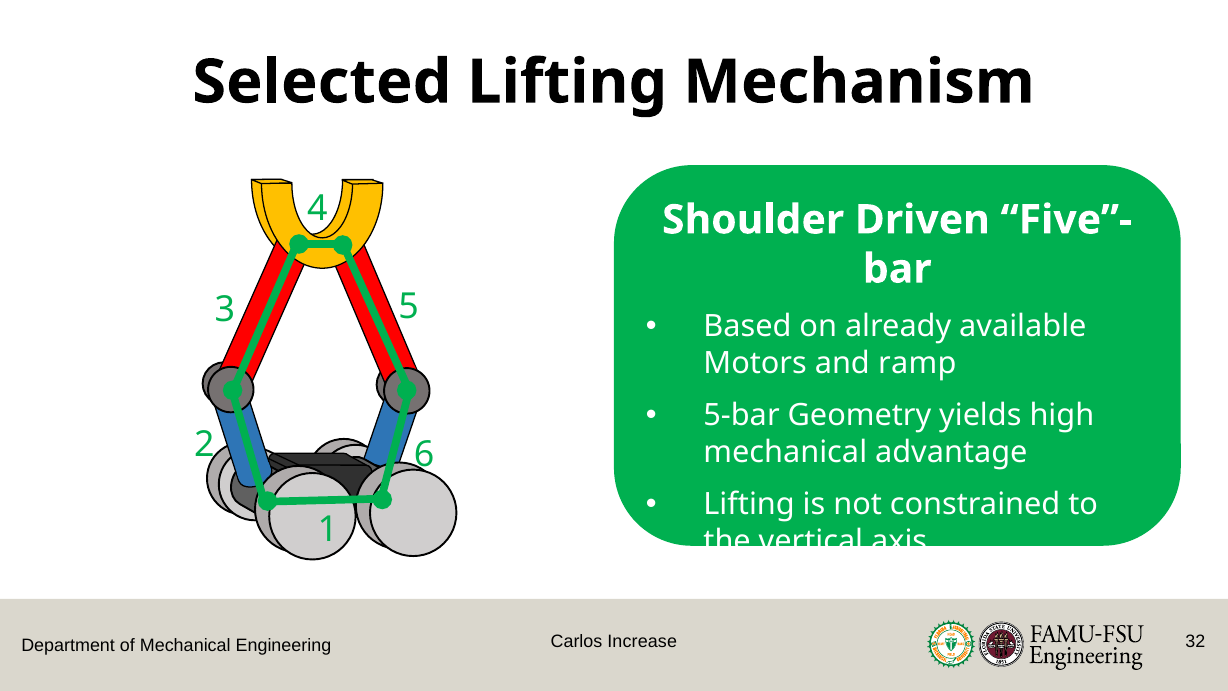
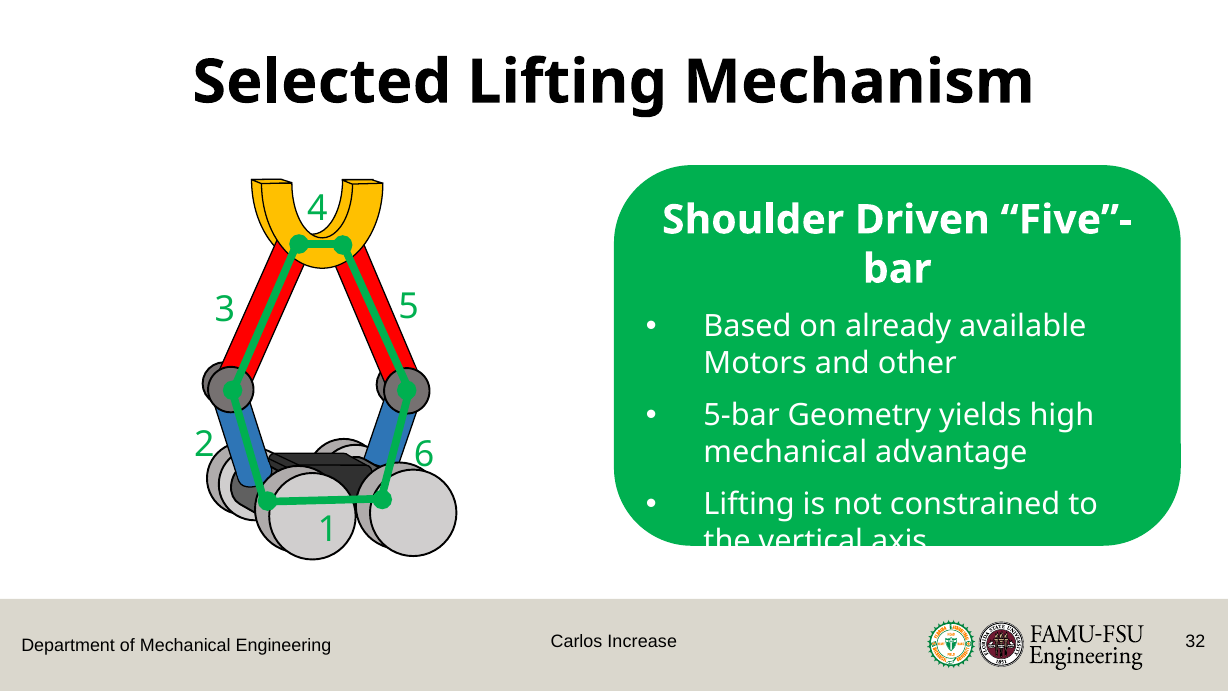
ramp: ramp -> other (917, 363)
